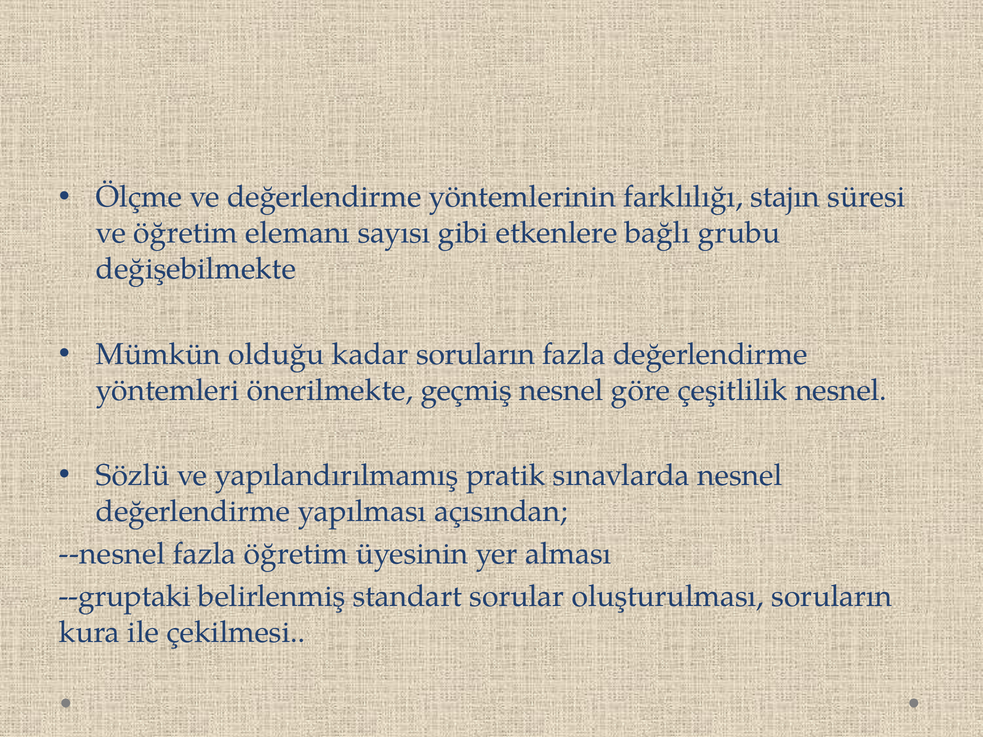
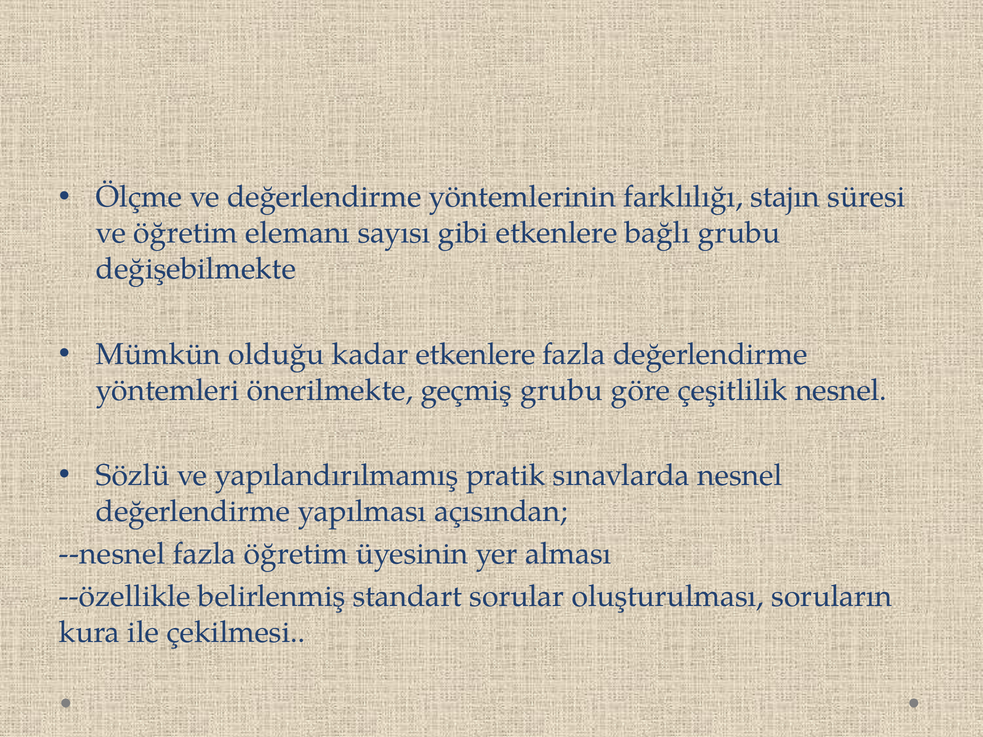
kadar soruların: soruların -> etkenlere (476, 354)
geçmiş nesnel: nesnel -> grubu (561, 390)
--gruptaki: --gruptaki -> --özellikle (125, 597)
